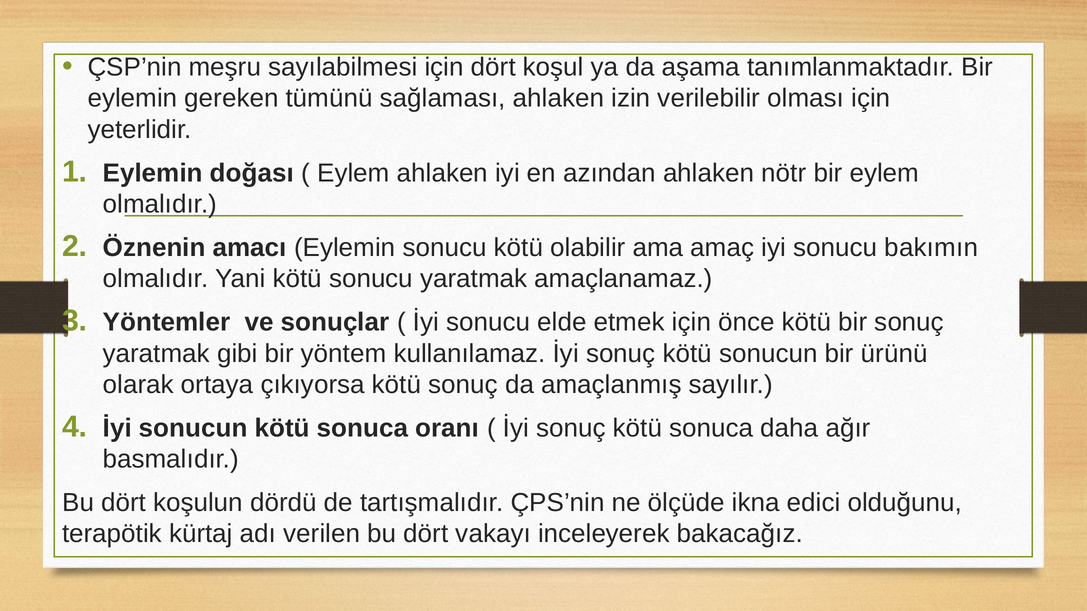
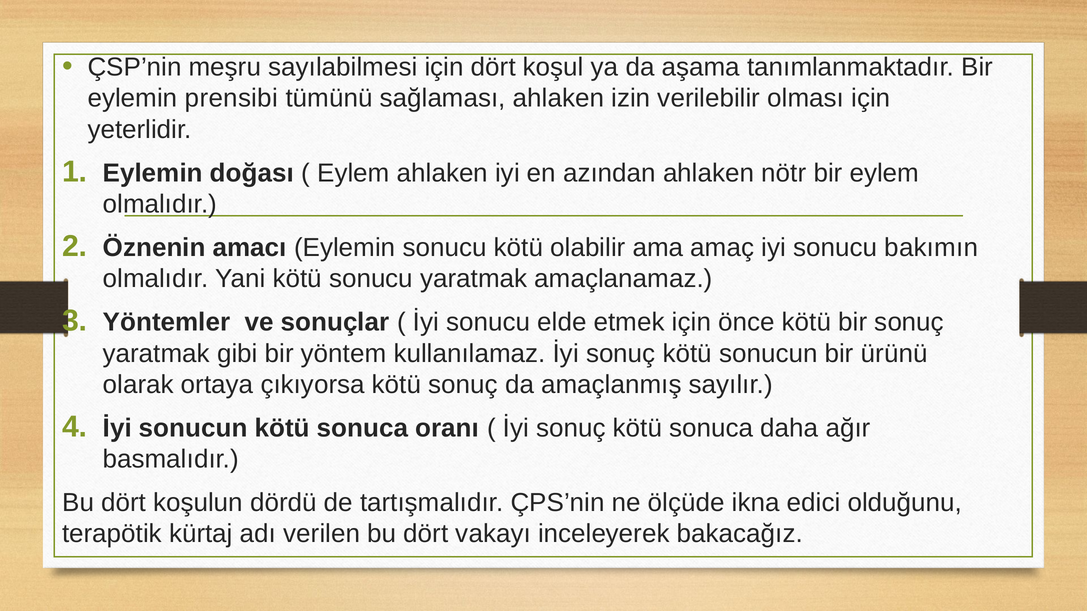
gereken: gereken -> prensibi (231, 98)
